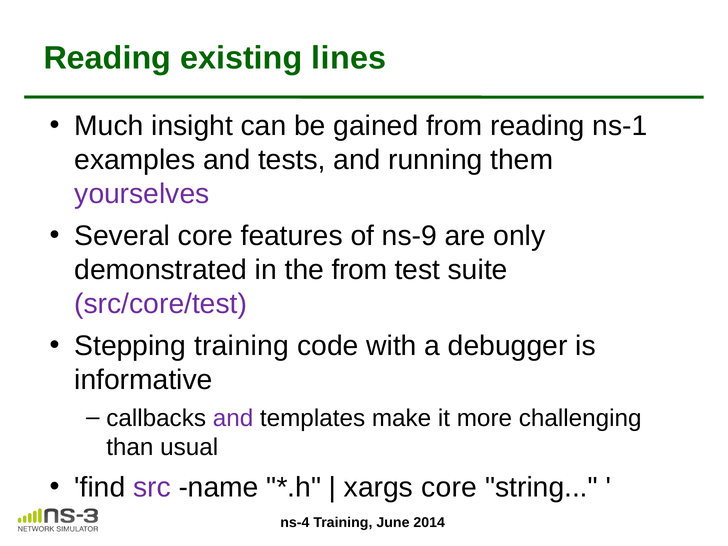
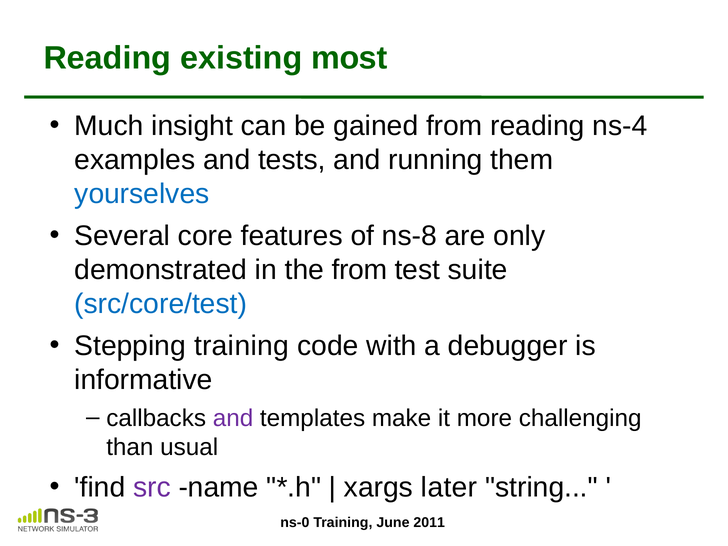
lines: lines -> most (349, 58)
ns-1: ns-1 -> ns-4 (620, 126)
yourselves colour: purple -> blue (142, 194)
ns-9: ns-9 -> ns-8 (409, 236)
src/core/test colour: purple -> blue (161, 304)
xargs core: core -> later (449, 487)
ns-4: ns-4 -> ns-0 (295, 523)
2014: 2014 -> 2011 (429, 523)
